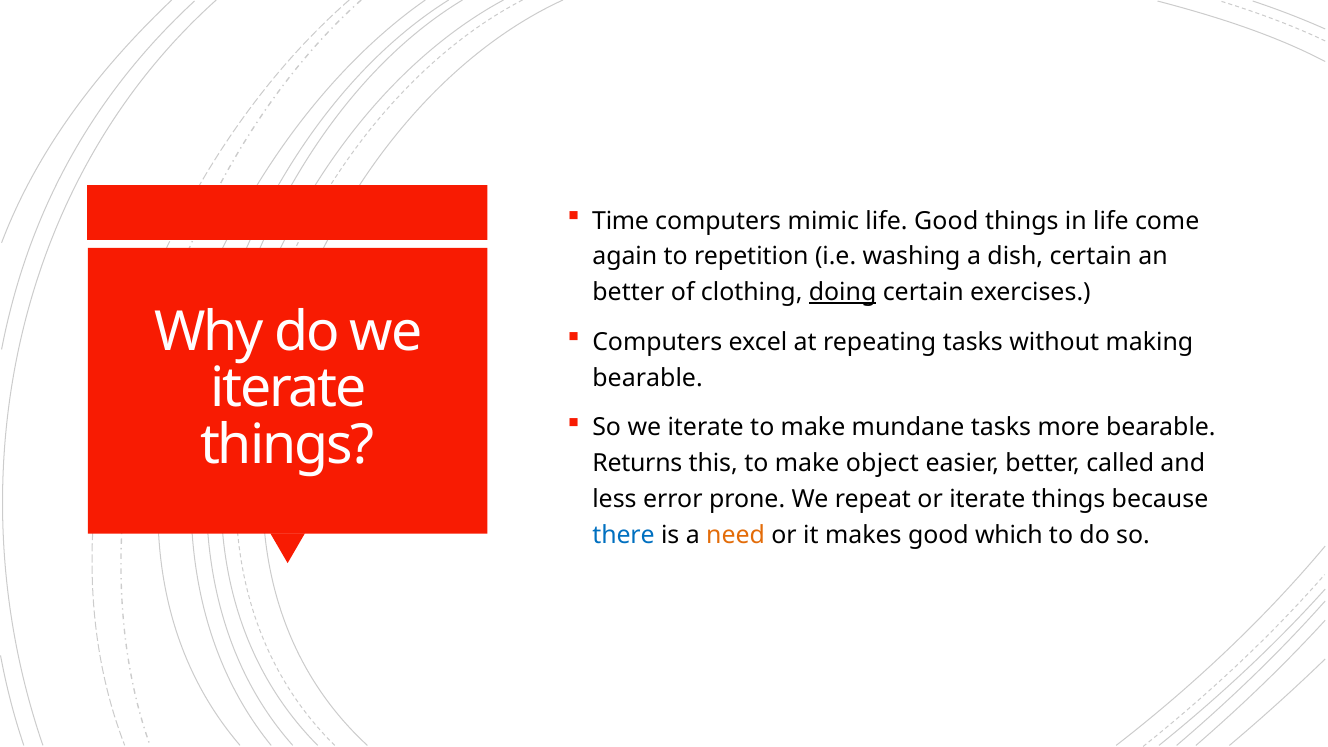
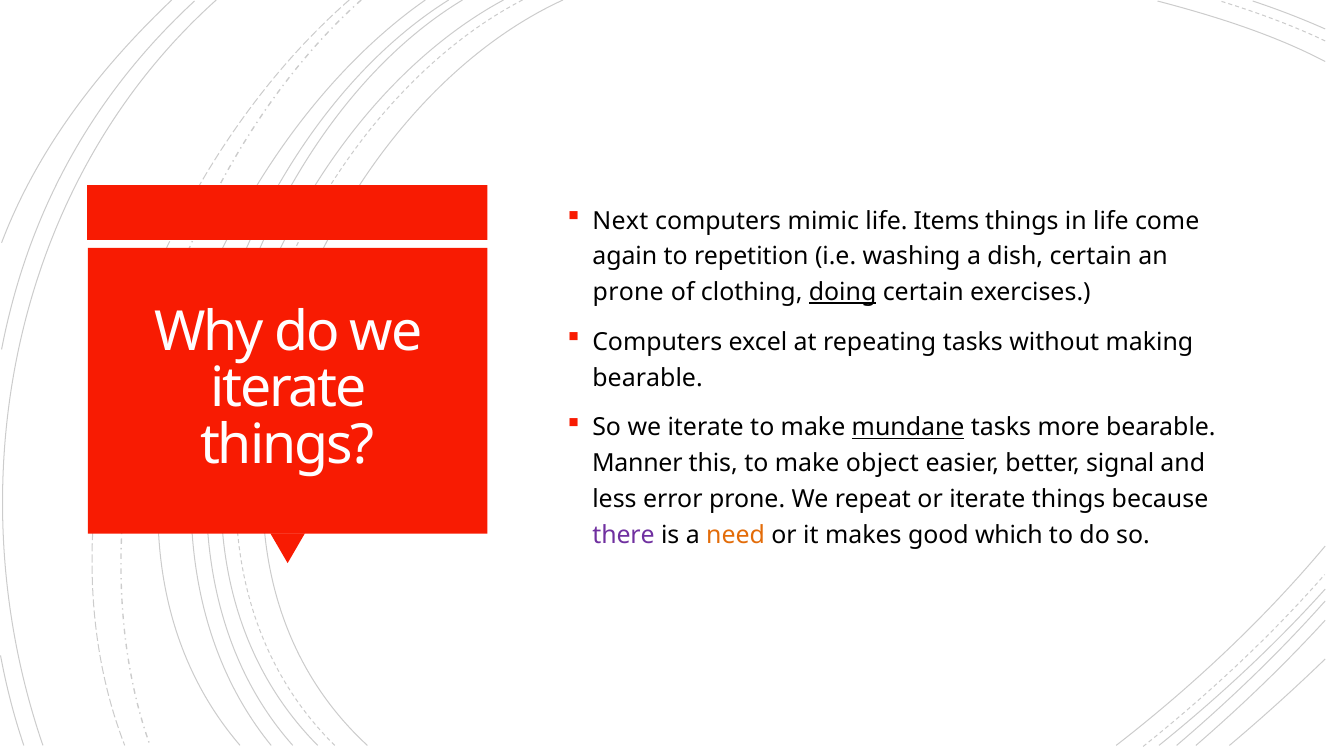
Time: Time -> Next (620, 221)
life Good: Good -> Items (946, 221)
better: better -> prone (628, 293)
mundane underline: none -> present (908, 428)
Returns: Returns -> Manner (637, 464)
called: called -> signal (1120, 464)
there colour: blue -> purple (624, 535)
